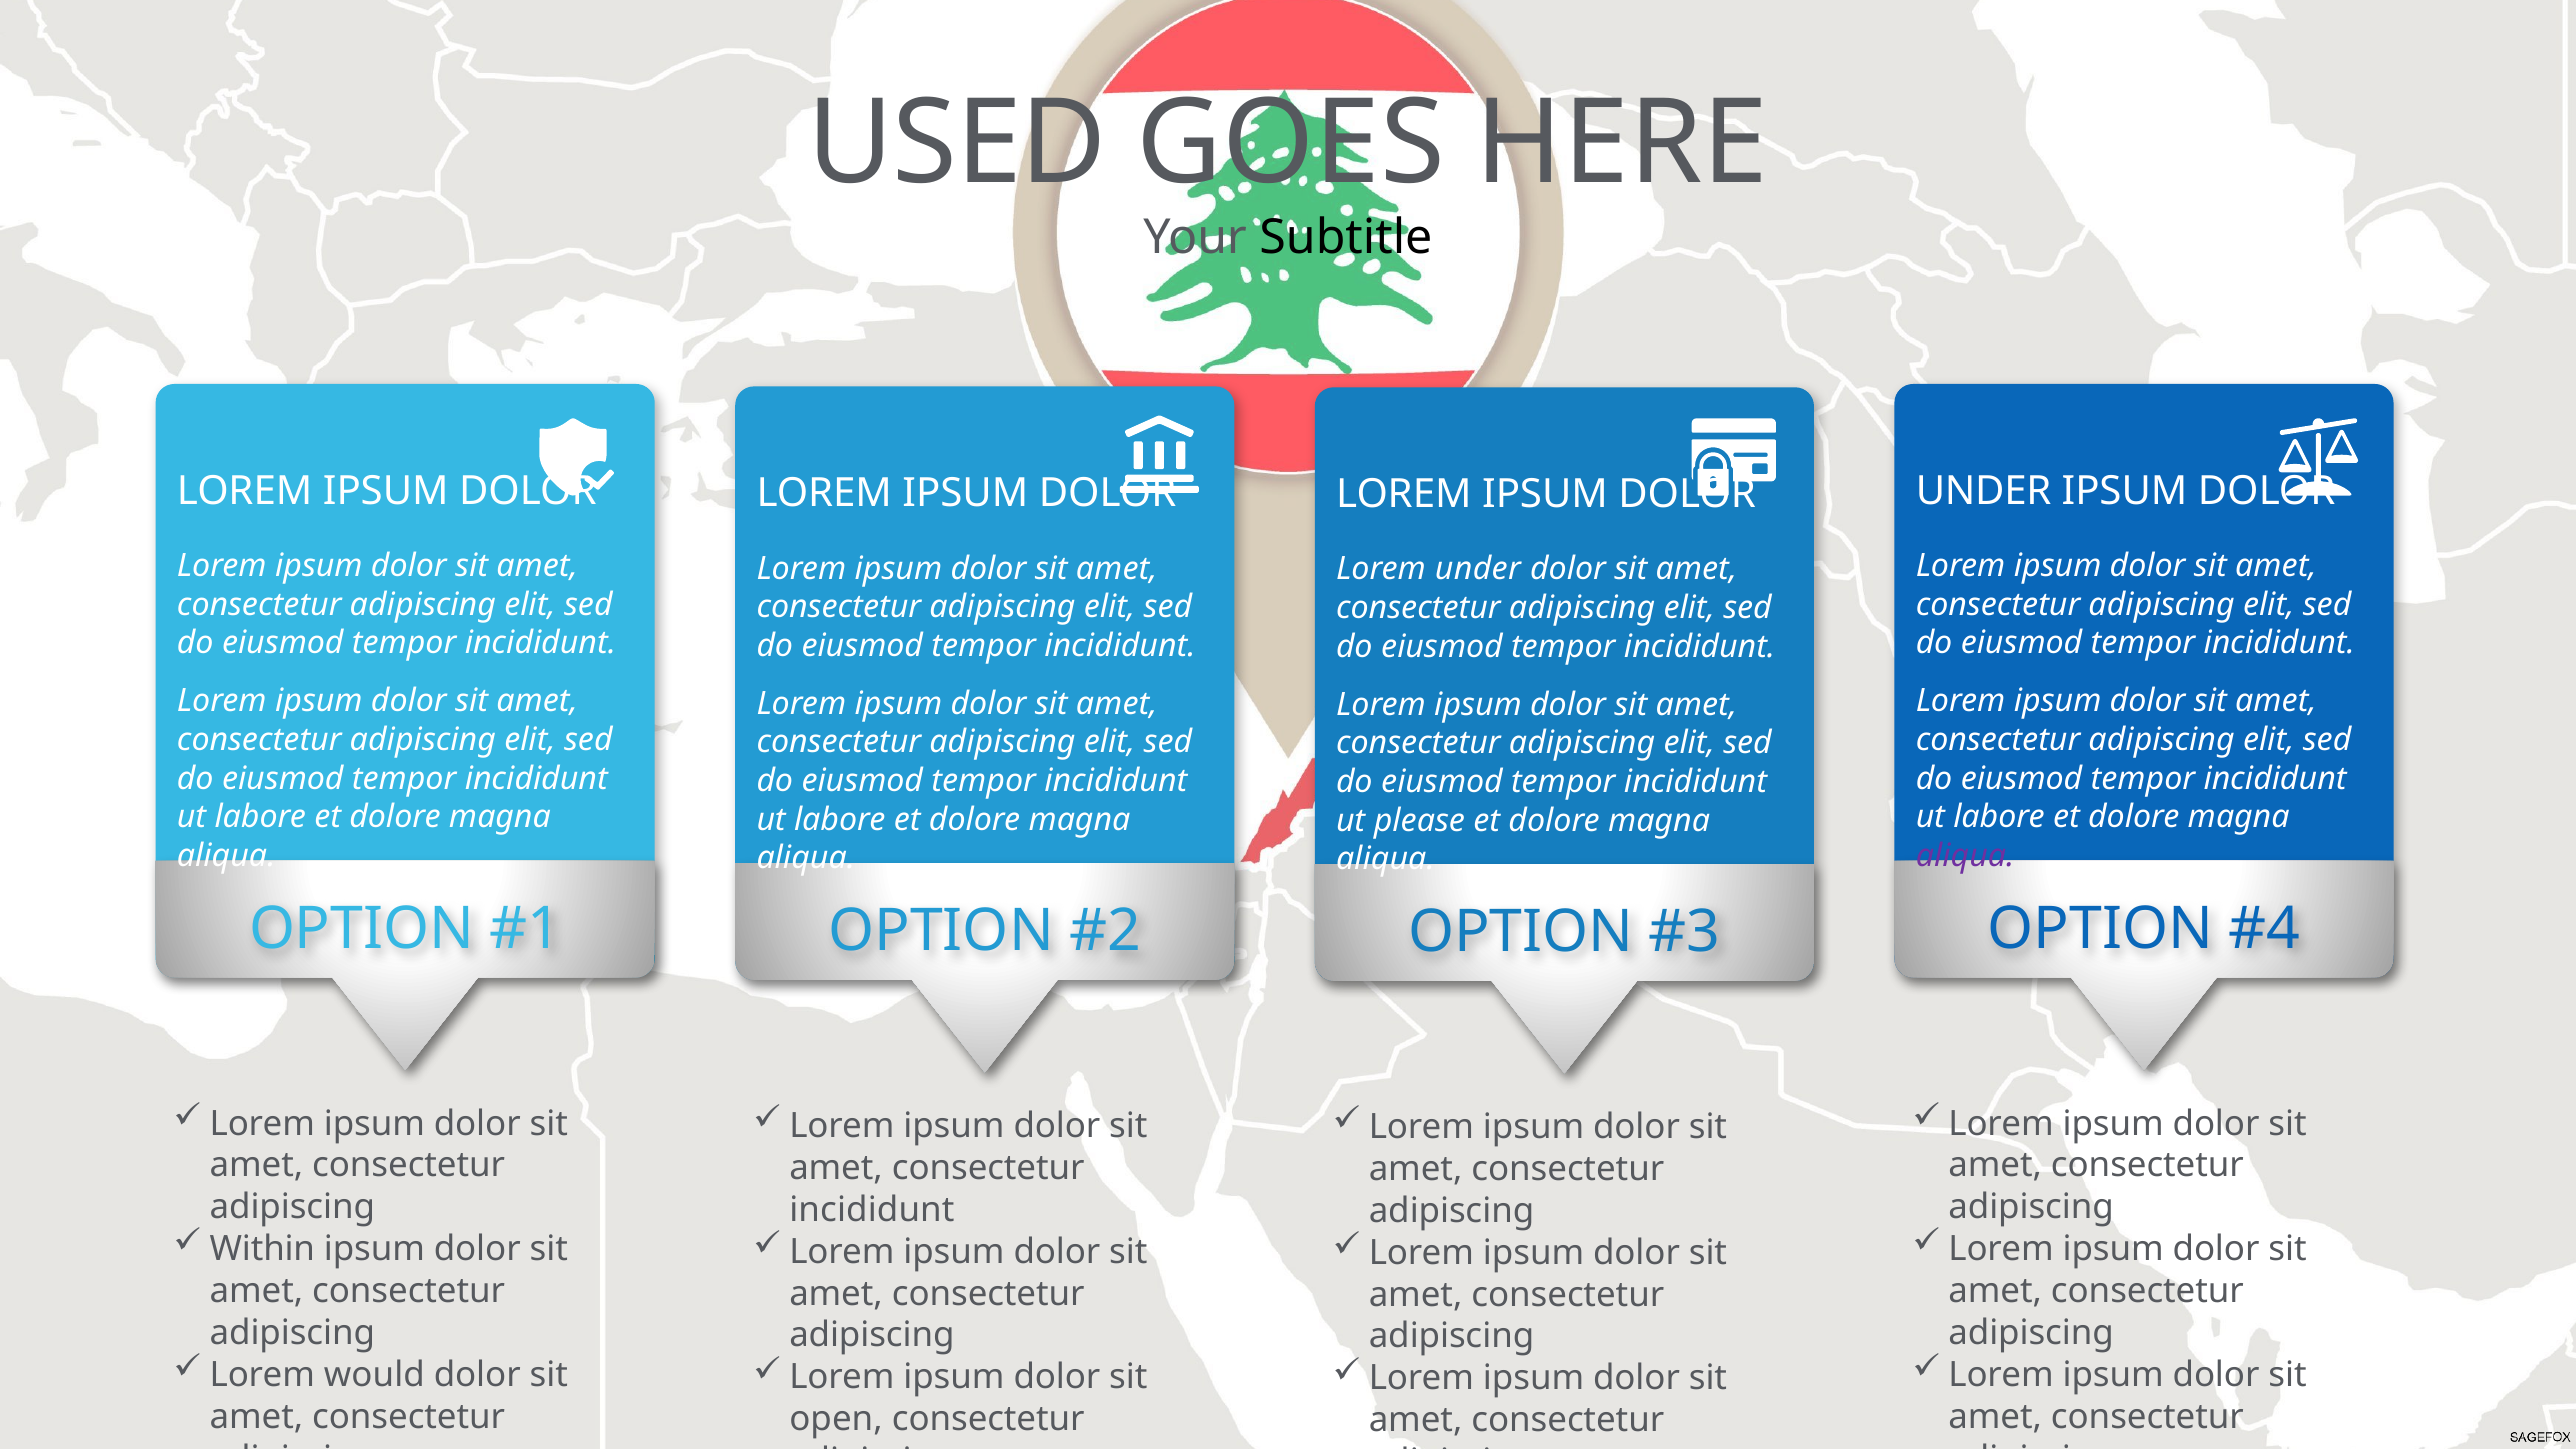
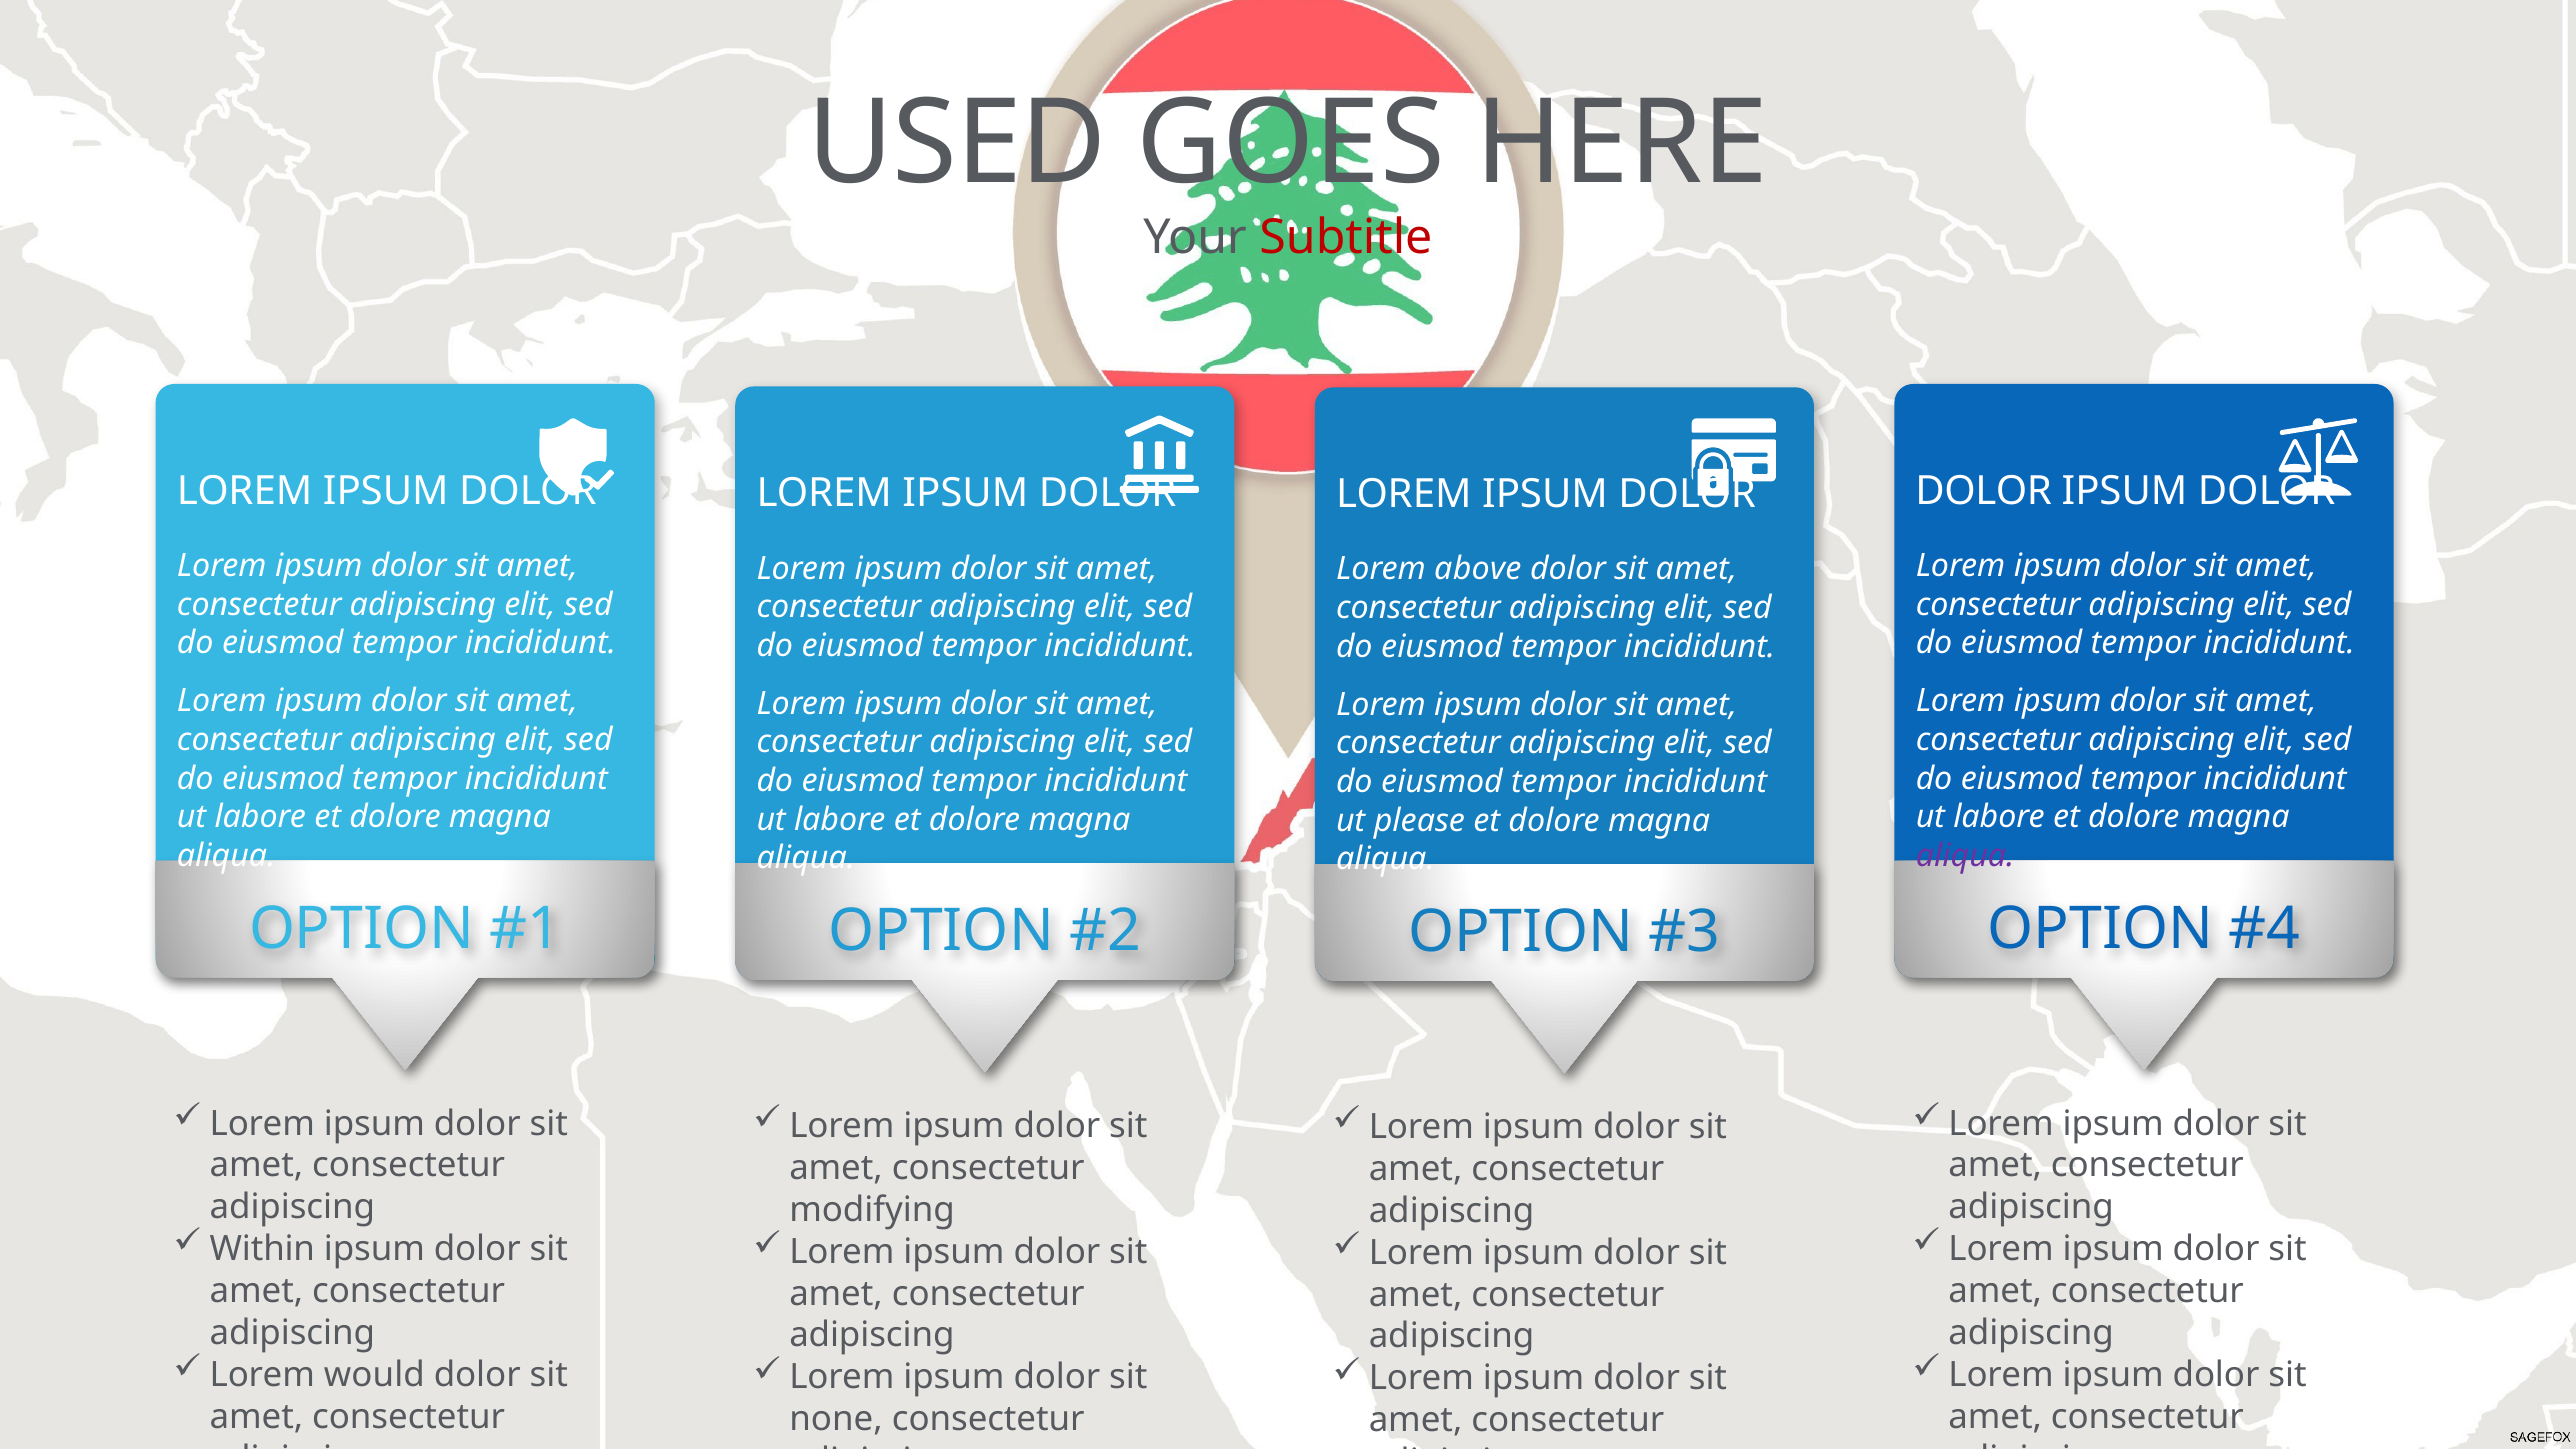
Subtitle colour: black -> red (1346, 238)
UNDER: UNDER -> DOLOR (1984, 491)
Lorem under: under -> above (1478, 569)
incididunt: incididunt -> modifying (872, 1210)
open: open -> none (836, 1419)
